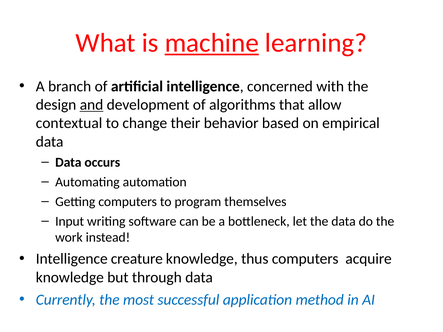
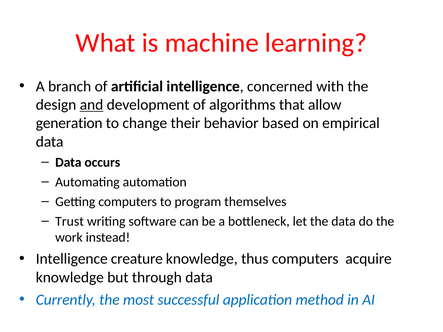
machine underline: present -> none (212, 43)
contextual: contextual -> generation (69, 123)
Input: Input -> Trust (70, 221)
